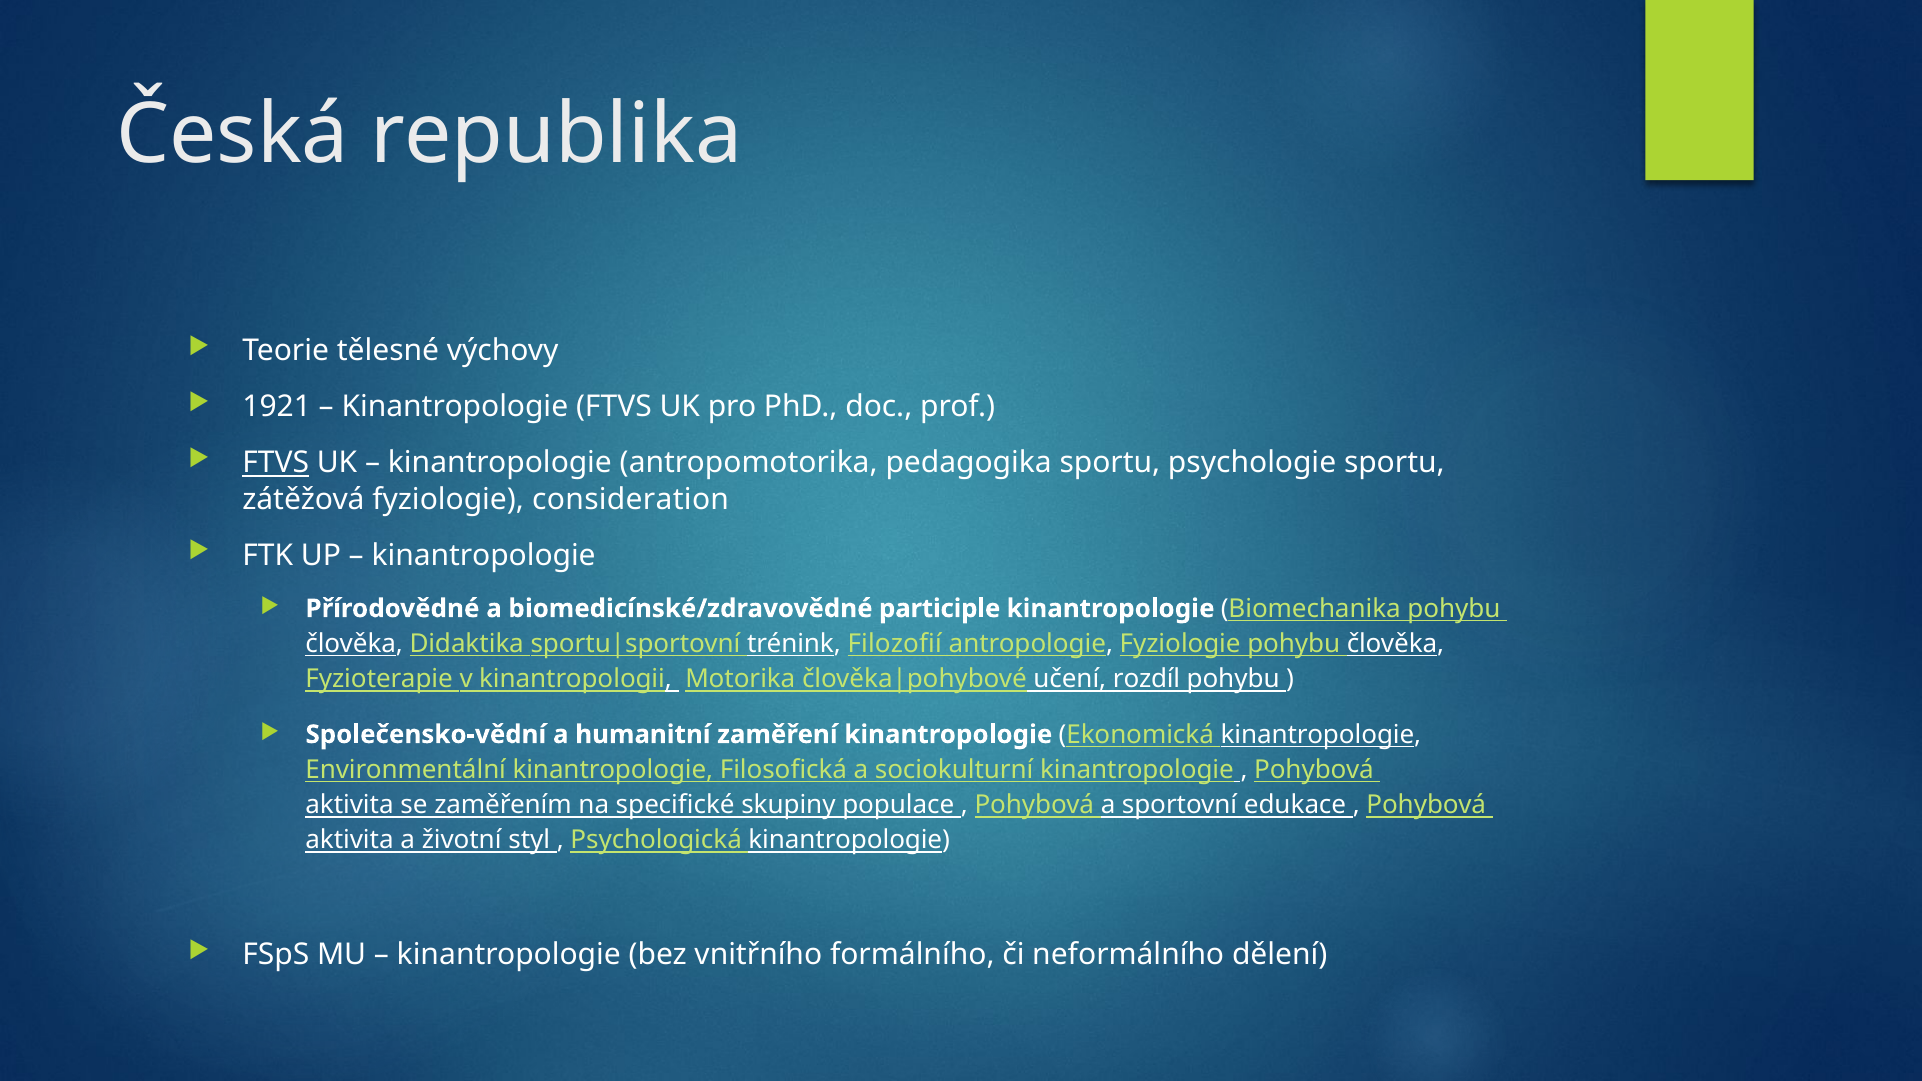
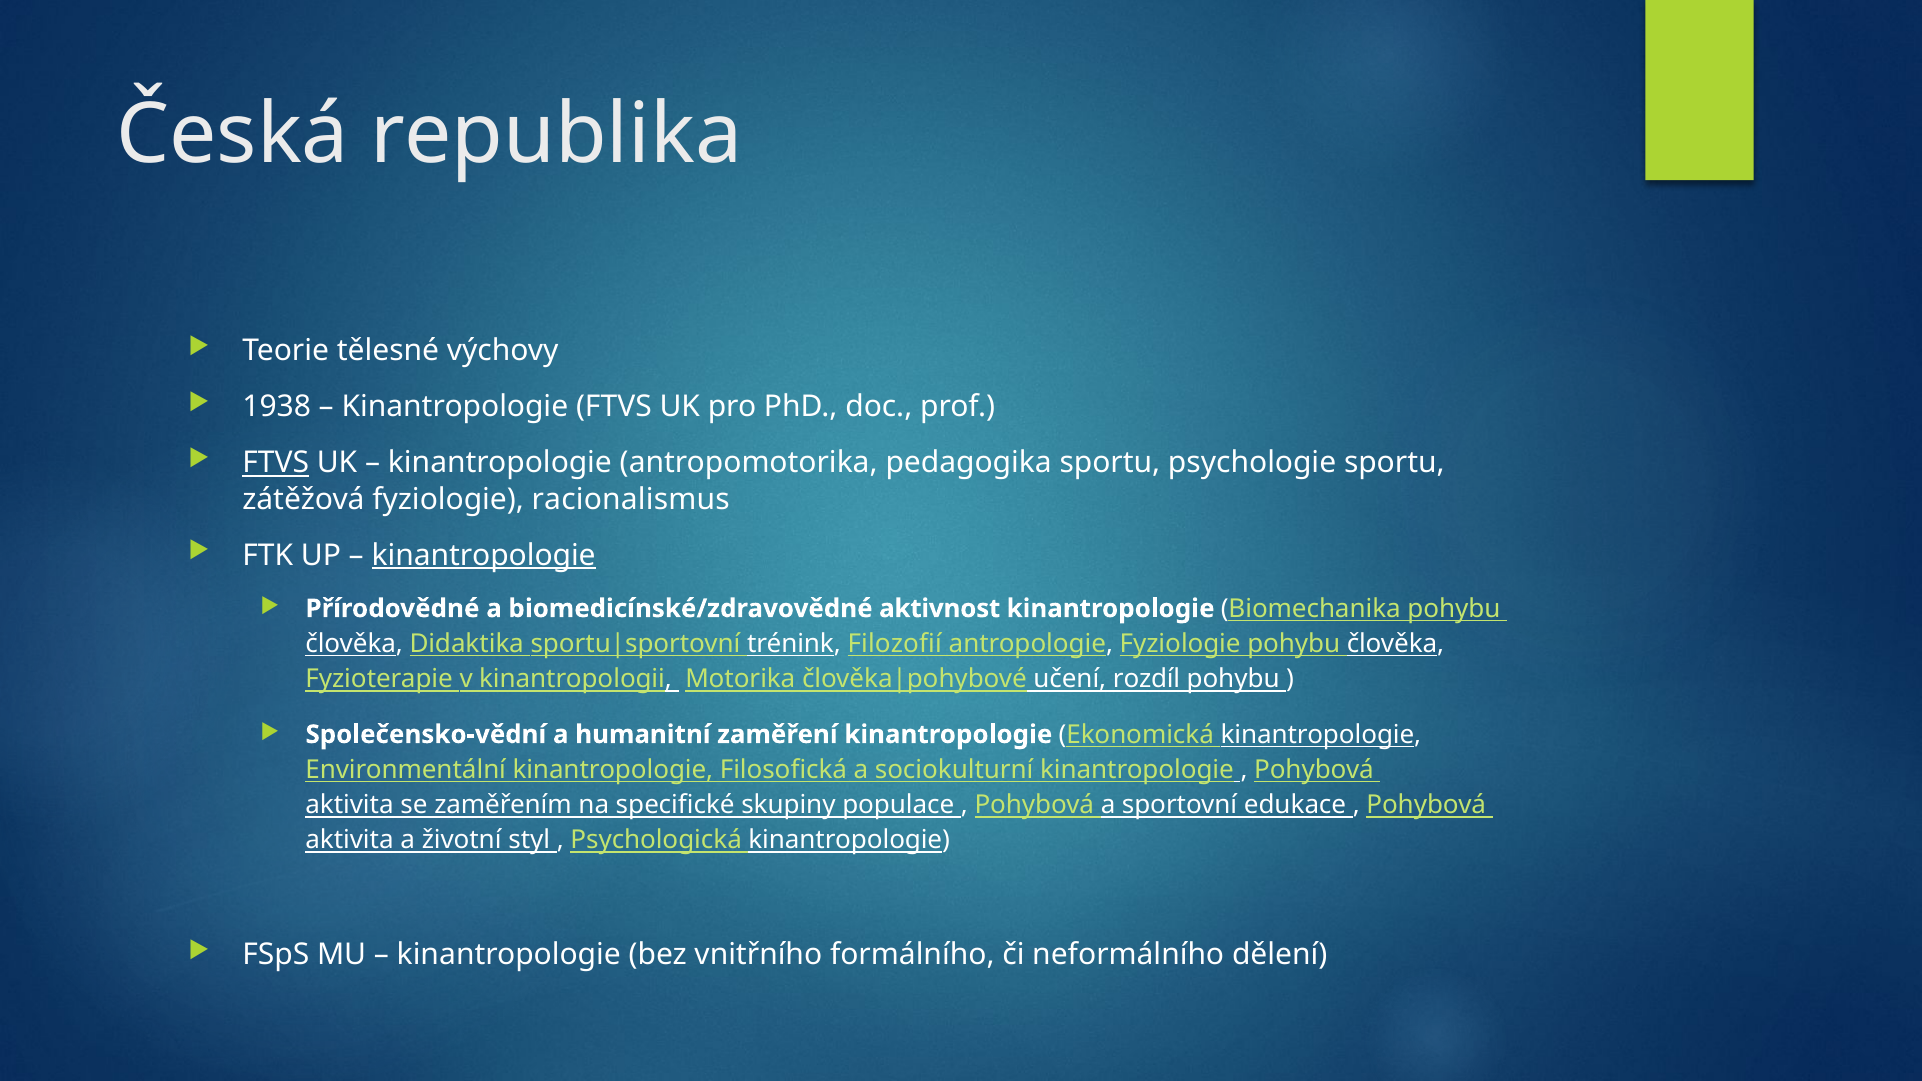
1921: 1921 -> 1938 (277, 407)
consideration: consideration -> racionalismus (631, 499)
kinantropologie underline: none -> present (484, 555)
participle: participle -> aktivnost (940, 609)
